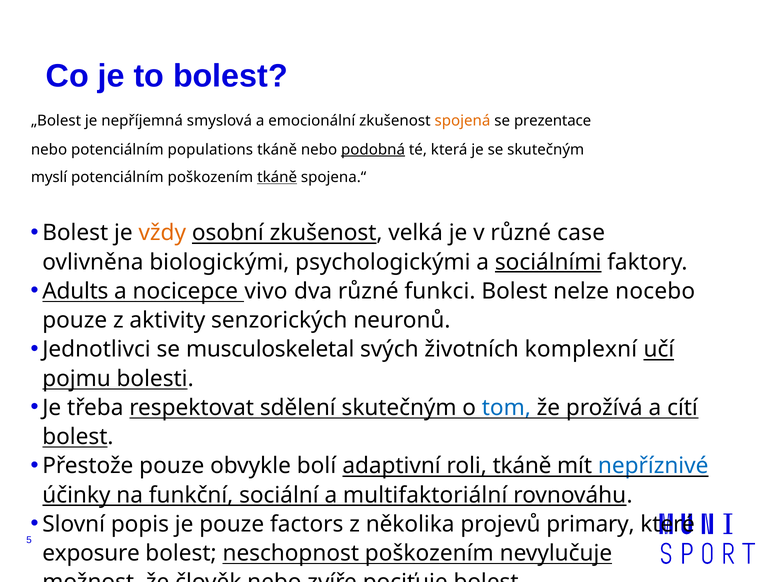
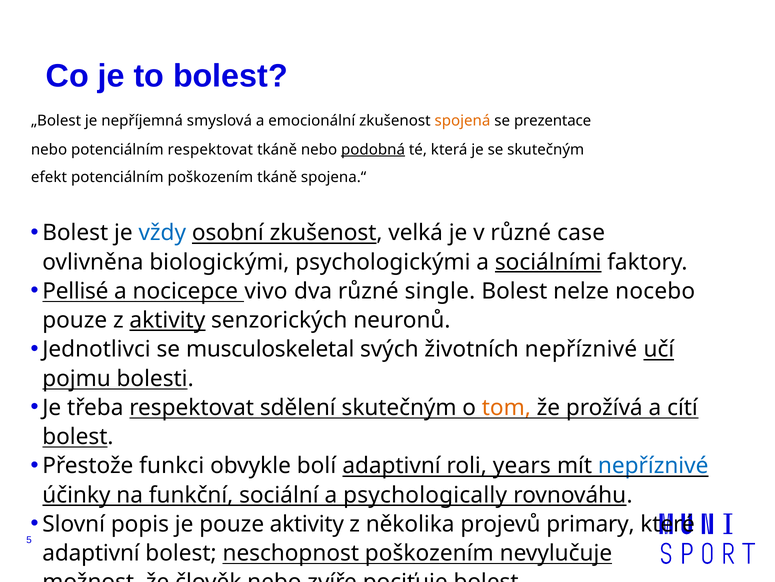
potenciálním populations: populations -> respektovat (210, 149)
myslí: myslí -> efekt (49, 177)
tkáně underline: present -> none (277, 177)
vždy colour: orange -> blue (162, 233)
Adults: Adults -> Pellisé (75, 291)
funkci: funkci -> single (440, 291)
aktivity underline: none -> present (167, 320)
životních komplexní: komplexní -> nepříznivé (581, 349)
tom colour: blue -> orange (506, 407)
Přestože pouze: pouze -> funkci (172, 465)
roli tkáně: tkáně -> years (522, 465)
multifaktoriální: multifaktoriální -> psychologically (425, 494)
pouze factors: factors -> aktivity (307, 523)
exposure: exposure -> adaptivní (91, 553)
